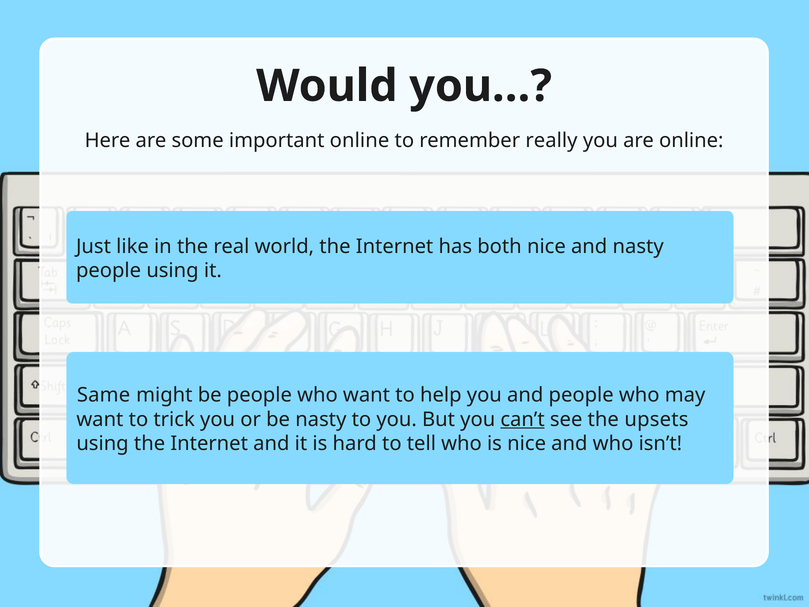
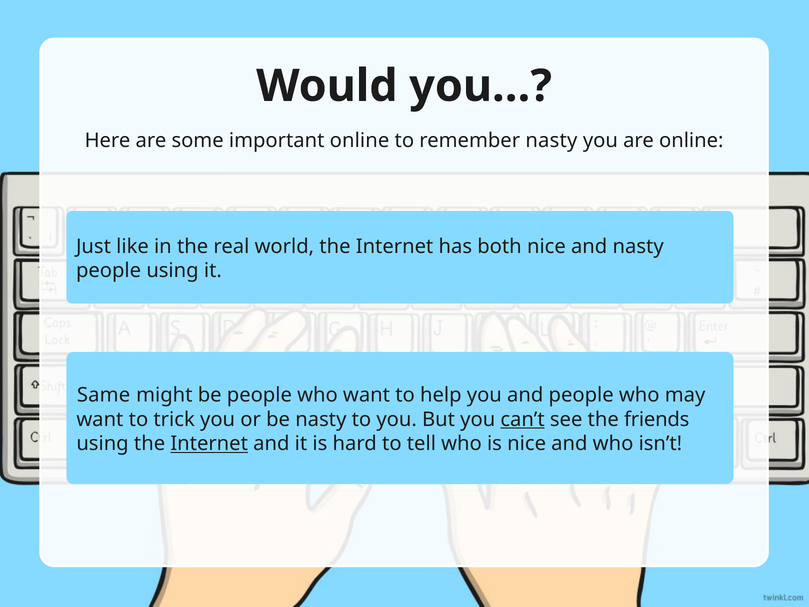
remember really: really -> nasty (551, 140)
upsets: upsets -> friends (657, 419)
Internet underline: none -> present (209, 443)
